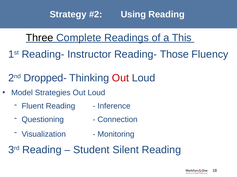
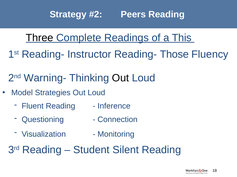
Using: Using -> Peers (133, 14)
Dropped-: Dropped- -> Warning- (45, 78)
Out colour: red -> black (120, 78)
